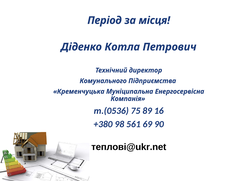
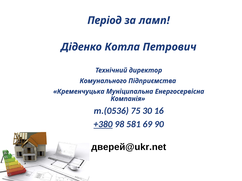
місця: місця -> ламп (154, 20)
89: 89 -> 30 (147, 111)
+380 underline: none -> present (103, 125)
561: 561 -> 581 (133, 125)
теплові@ukr.net: теплові@ukr.net -> дверей@ukr.net (129, 147)
